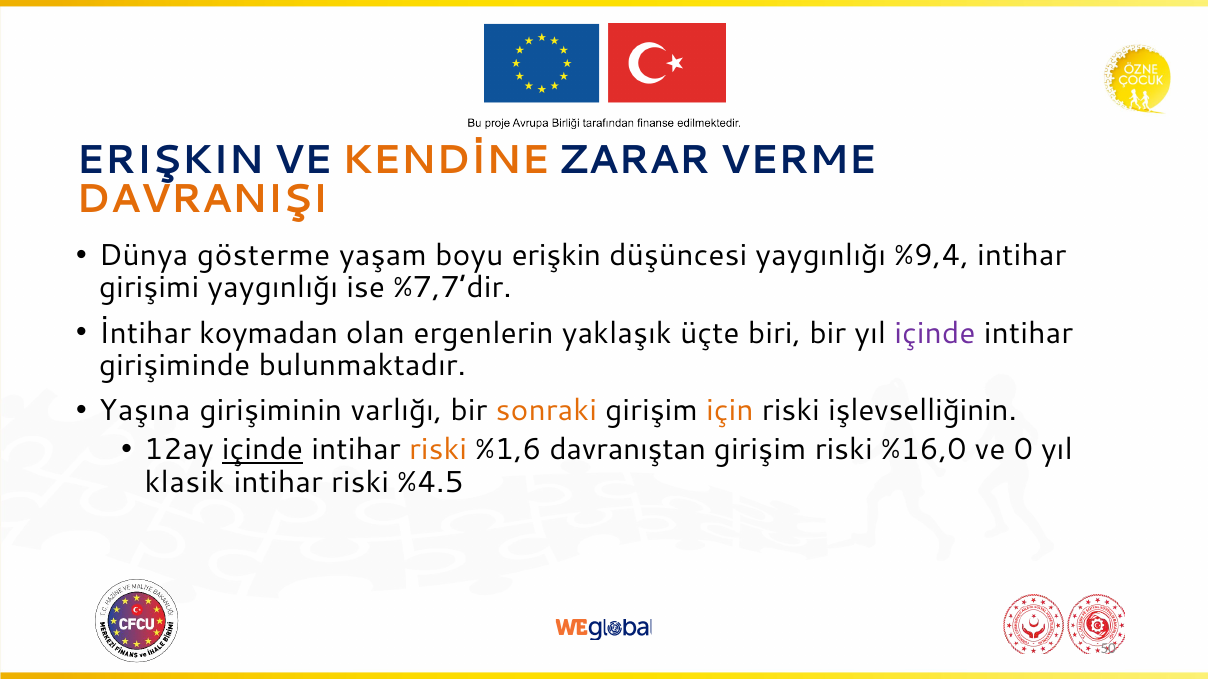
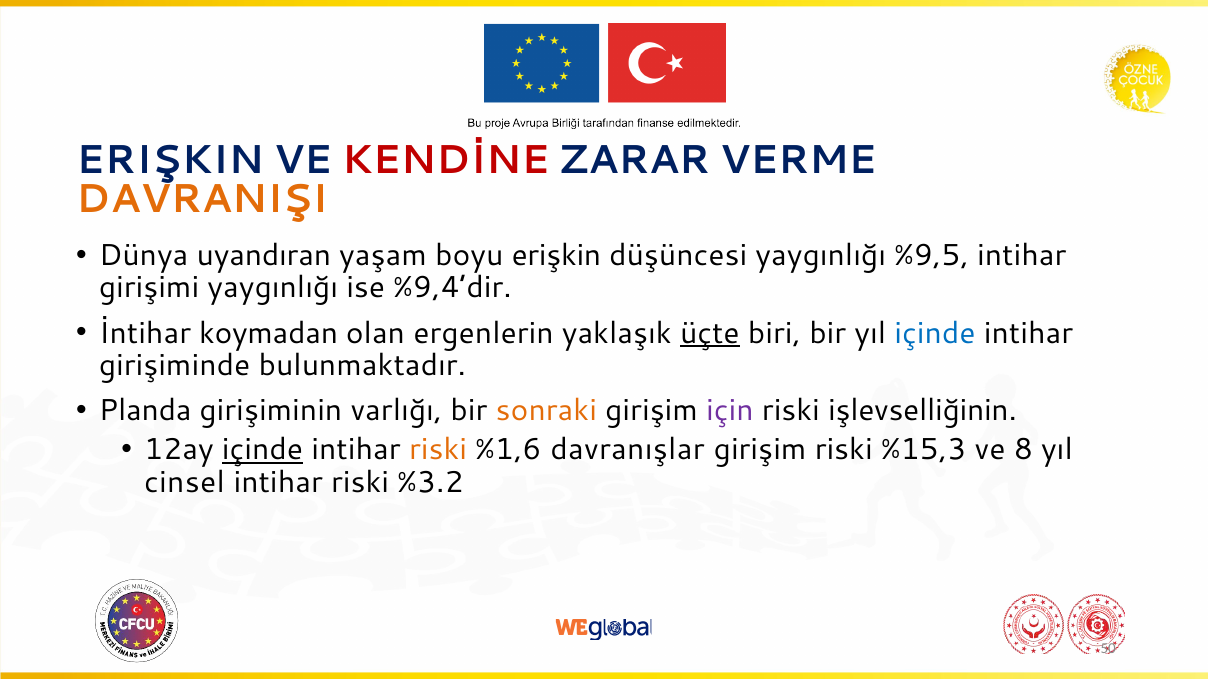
KENDİNE colour: orange -> red (446, 160)
gösterme: gösterme -> uyandıran (264, 256)
%9,4: %9,4 -> %9,5 (932, 256)
%7,7’dir: %7,7’dir -> %9,4’dir (453, 288)
üçte underline: none -> present (710, 333)
içinde colour: purple -> blue (935, 333)
Yaşına: Yaşına -> Planda (145, 411)
için colour: orange -> purple (730, 411)
davranıştan: davranıştan -> davranışlar (627, 450)
%16,0: %16,0 -> %15,3 (924, 450)
0: 0 -> 8 (1023, 450)
klasik: klasik -> cinsel (185, 483)
%4.5: %4.5 -> %3.2 (431, 483)
